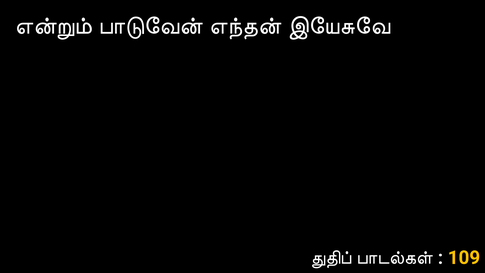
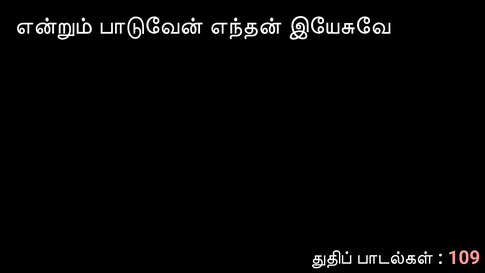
109 colour: yellow -> pink (464, 258)
